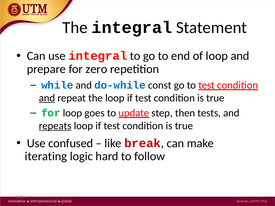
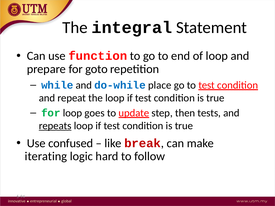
use integral: integral -> function (98, 56)
zero: zero -> goto (96, 69)
const: const -> place (160, 85)
and underline: present -> none (47, 98)
